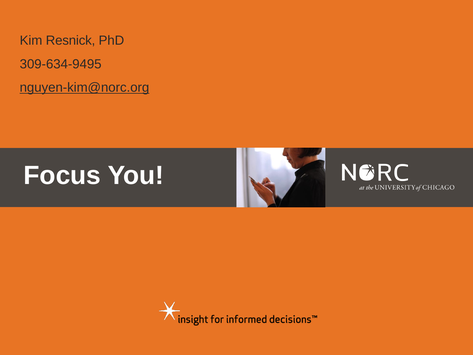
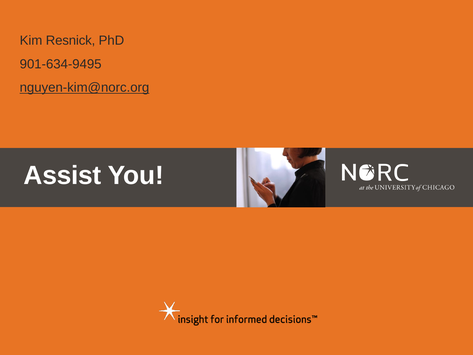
309-634-9495: 309-634-9495 -> 901-634-9495 (61, 64)
Focus: Focus -> Assist (62, 176)
